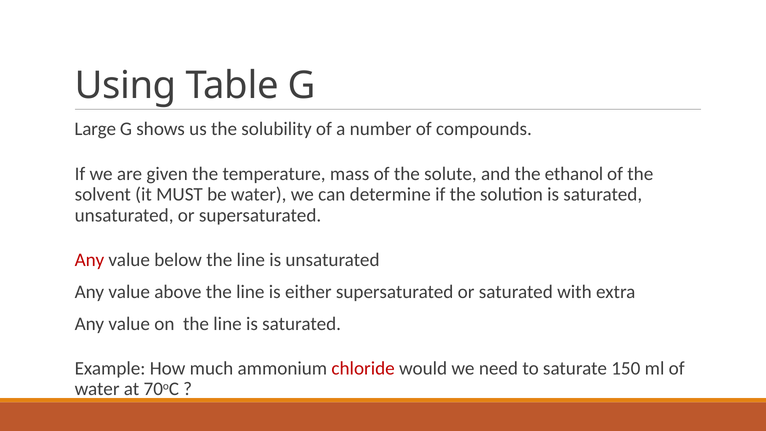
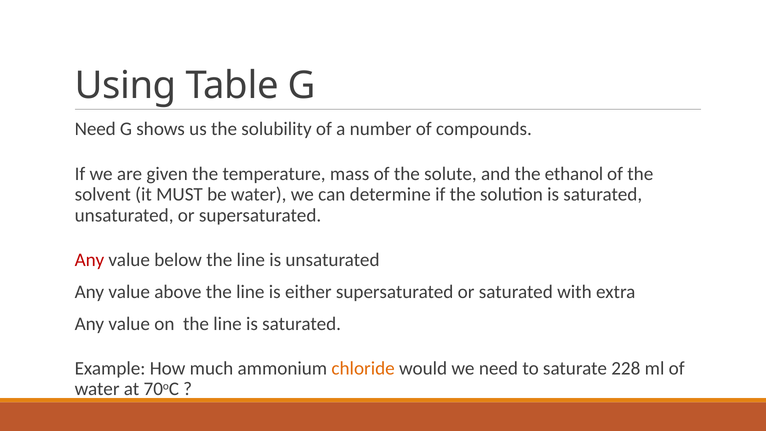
Large: Large -> Need (95, 129)
chloride colour: red -> orange (363, 368)
150: 150 -> 228 (626, 368)
